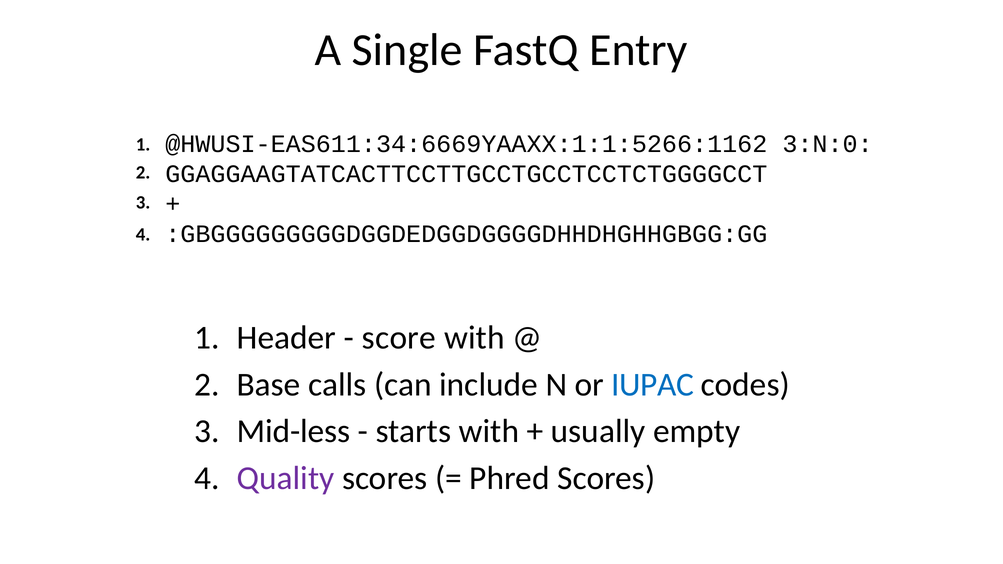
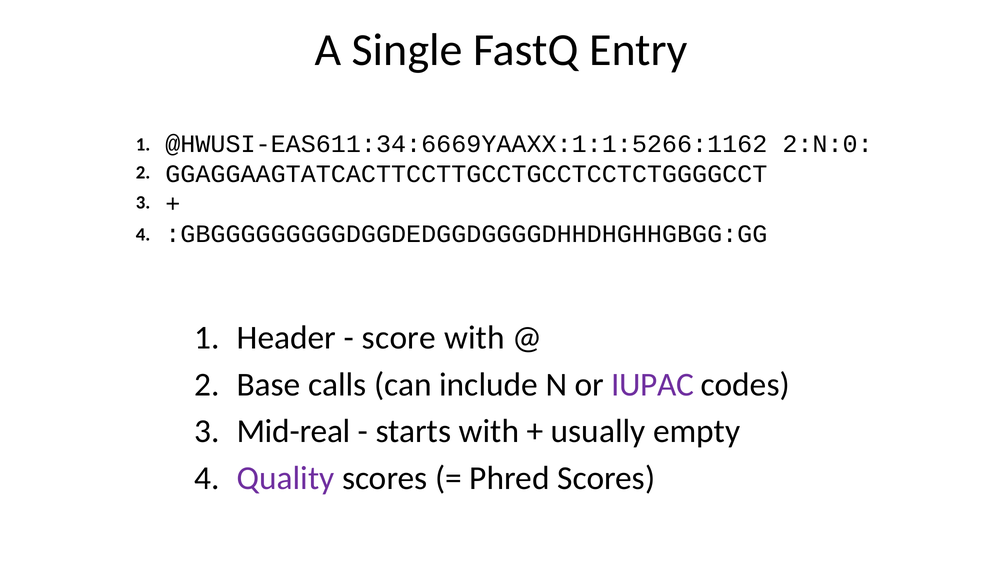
3:N:0: 3:N:0 -> 2:N:0 (828, 144)
IUPAC colour: blue -> purple (653, 385)
Mid-less: Mid-less -> Mid-real (294, 432)
